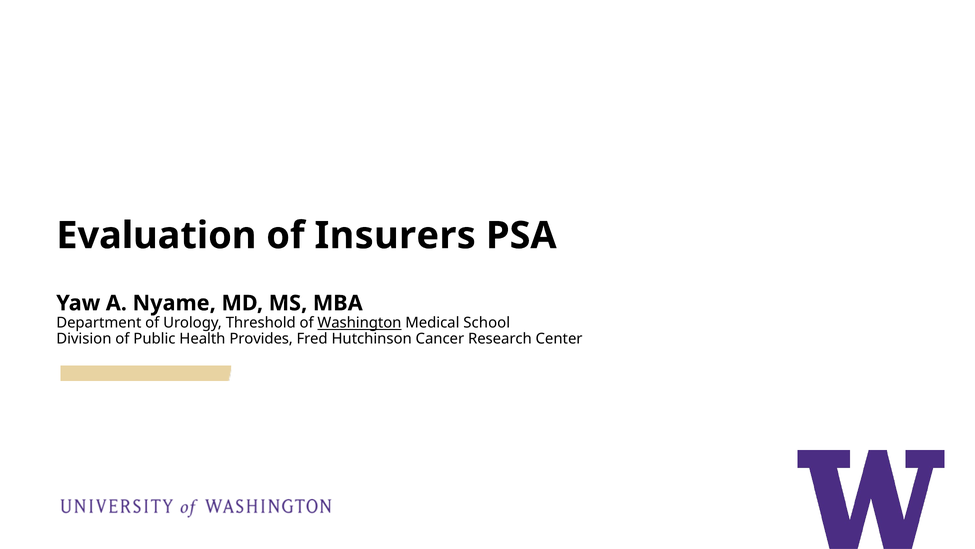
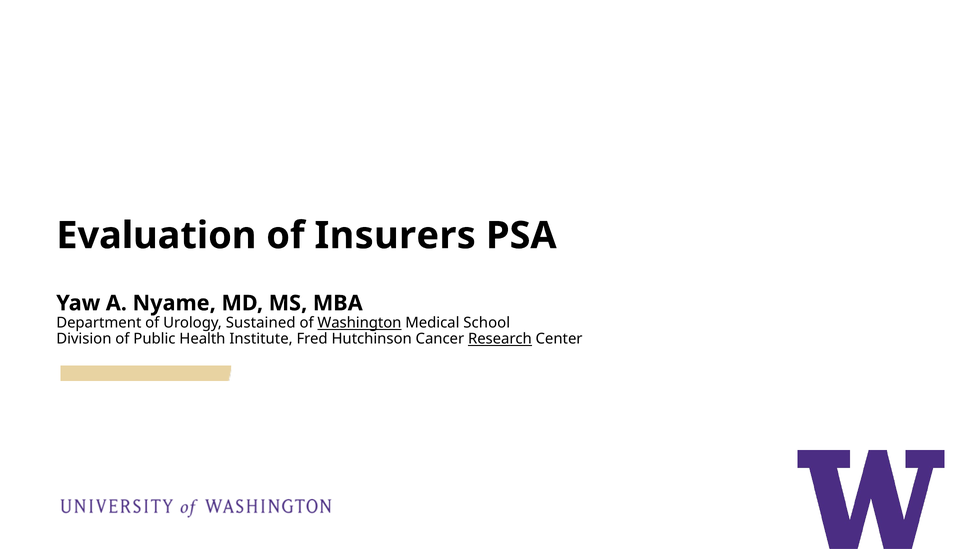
Threshold: Threshold -> Sustained (261, 323)
Provides: Provides -> Institute (261, 339)
Research underline: none -> present (500, 339)
